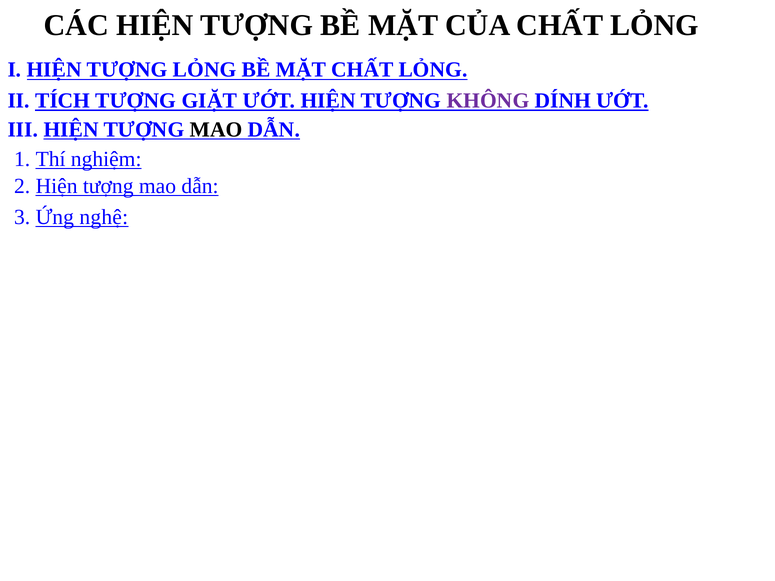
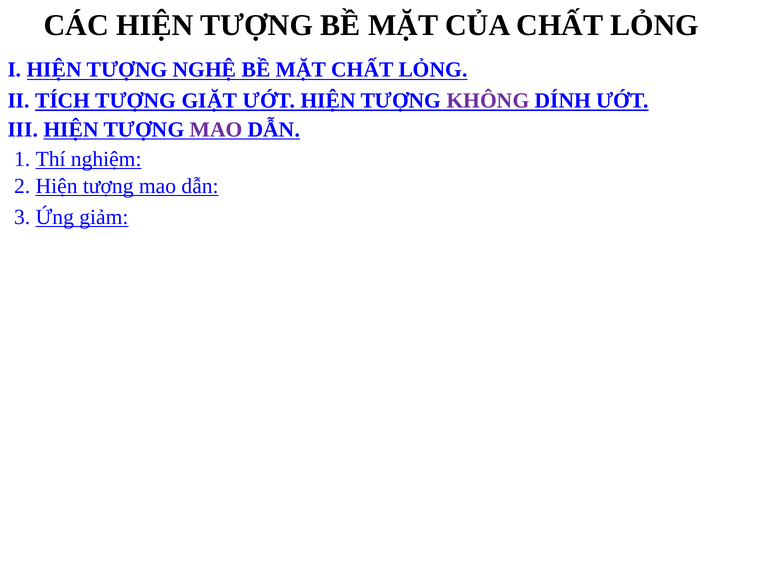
TƯỢNG LỎNG: LỎNG -> NGHỆ (205, 70)
MAO colour: black -> purple (216, 130)
nghệ: nghệ -> giảm (104, 217)
